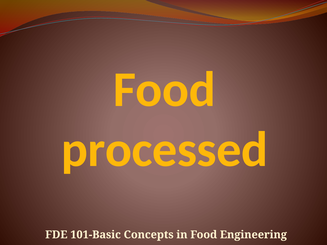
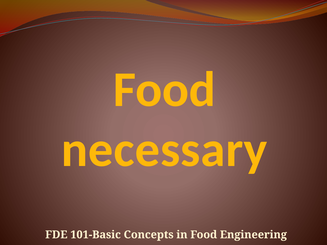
processed: processed -> necessary (164, 150)
